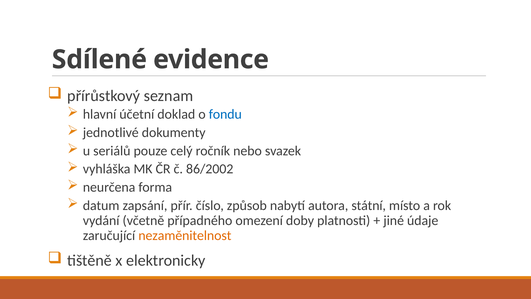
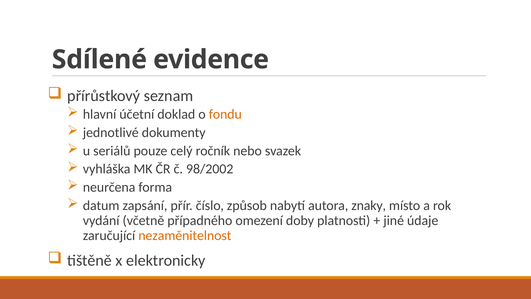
fondu colour: blue -> orange (225, 114)
86/2002: 86/2002 -> 98/2002 (210, 169)
státní: státní -> znaky (369, 205)
